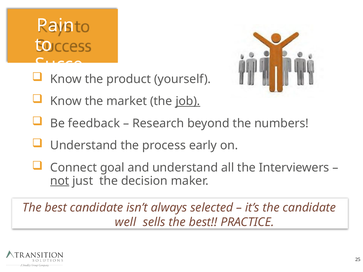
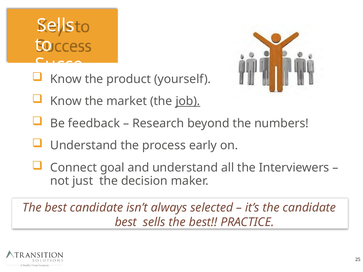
Pain: Pain -> Sells (56, 25)
not underline: present -> none (60, 181)
well: well -> best (126, 222)
